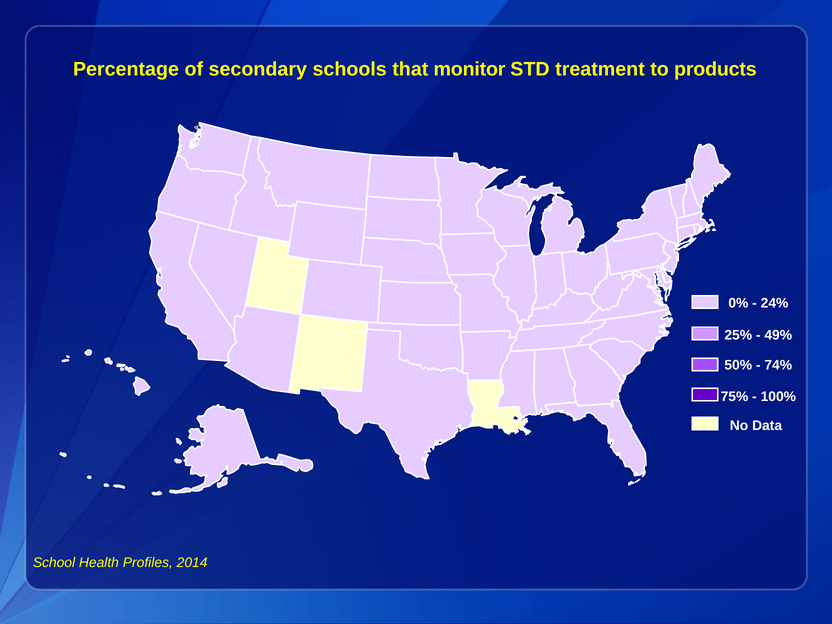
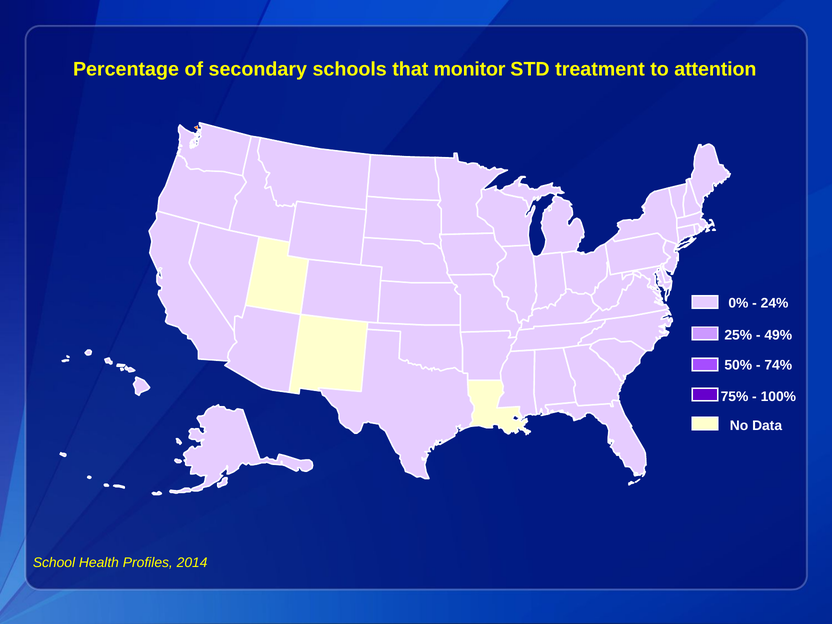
products: products -> attention (715, 69)
